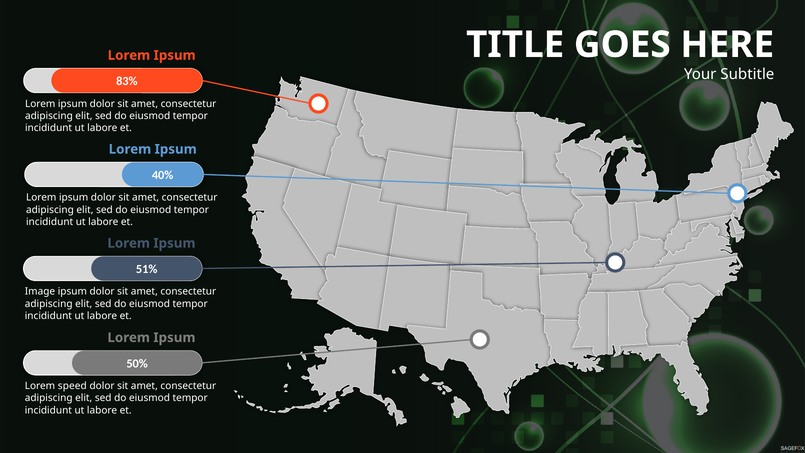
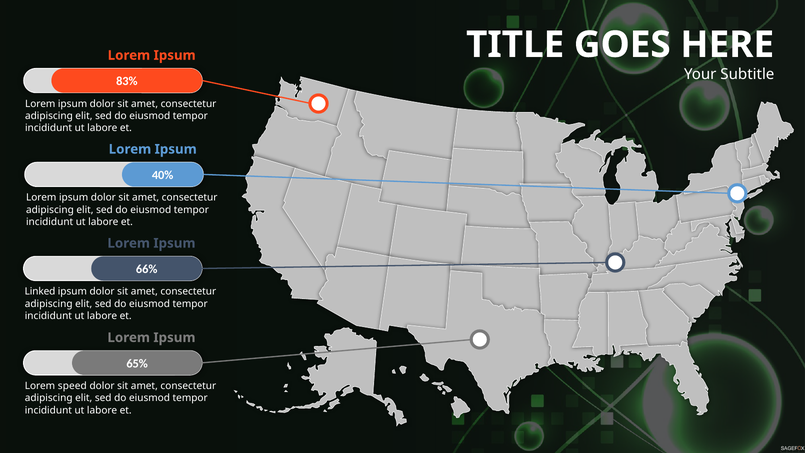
51%: 51% -> 66% (147, 269)
Image: Image -> Linked (40, 292)
50%: 50% -> 65% (137, 364)
